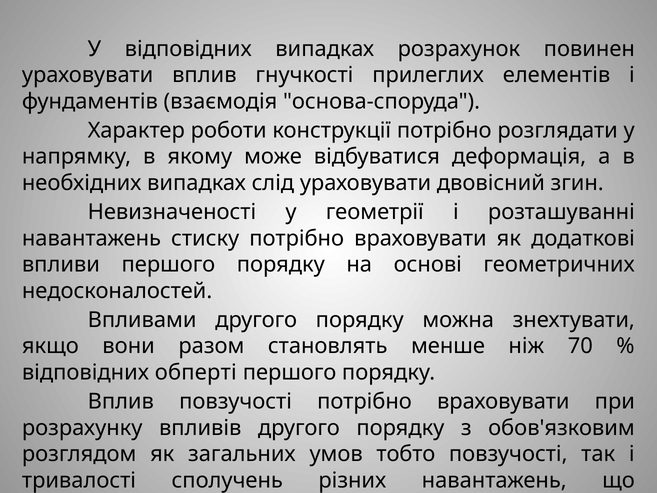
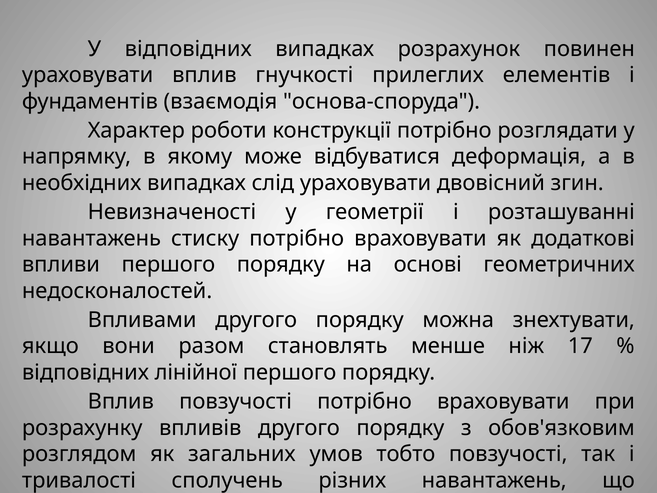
70: 70 -> 17 (580, 346)
обперті: обперті -> лінійної (196, 372)
